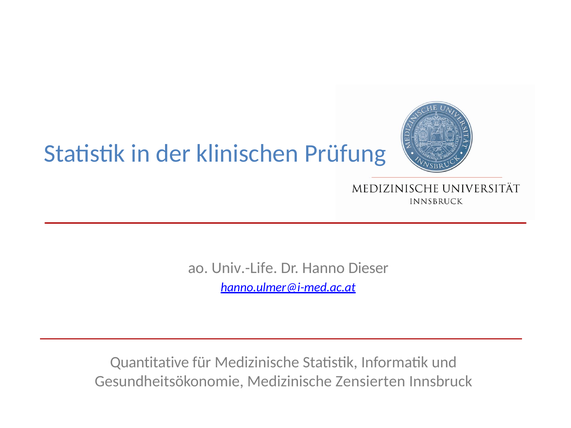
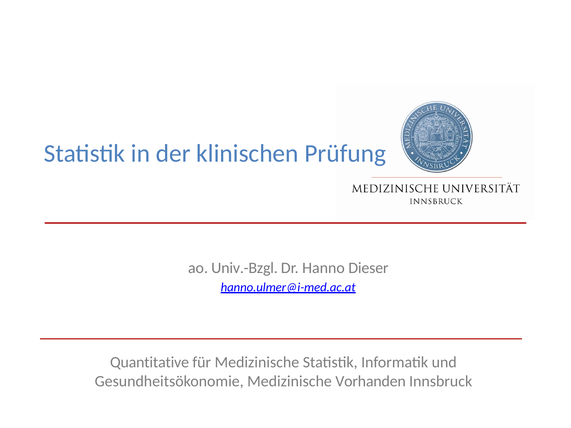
Univ.-Life: Univ.-Life -> Univ.-Bzgl (245, 268)
Zensierten: Zensierten -> Vorhanden (371, 382)
